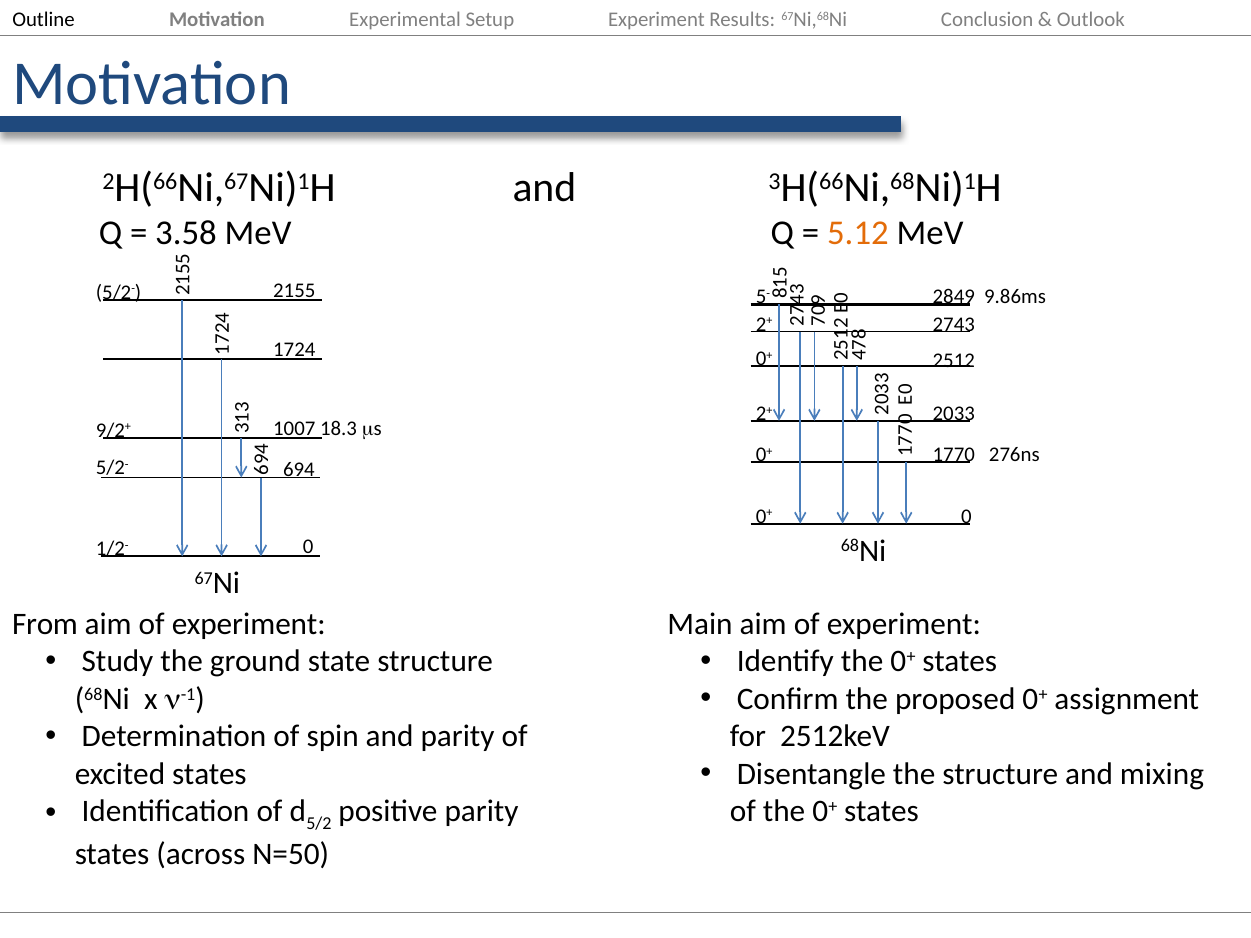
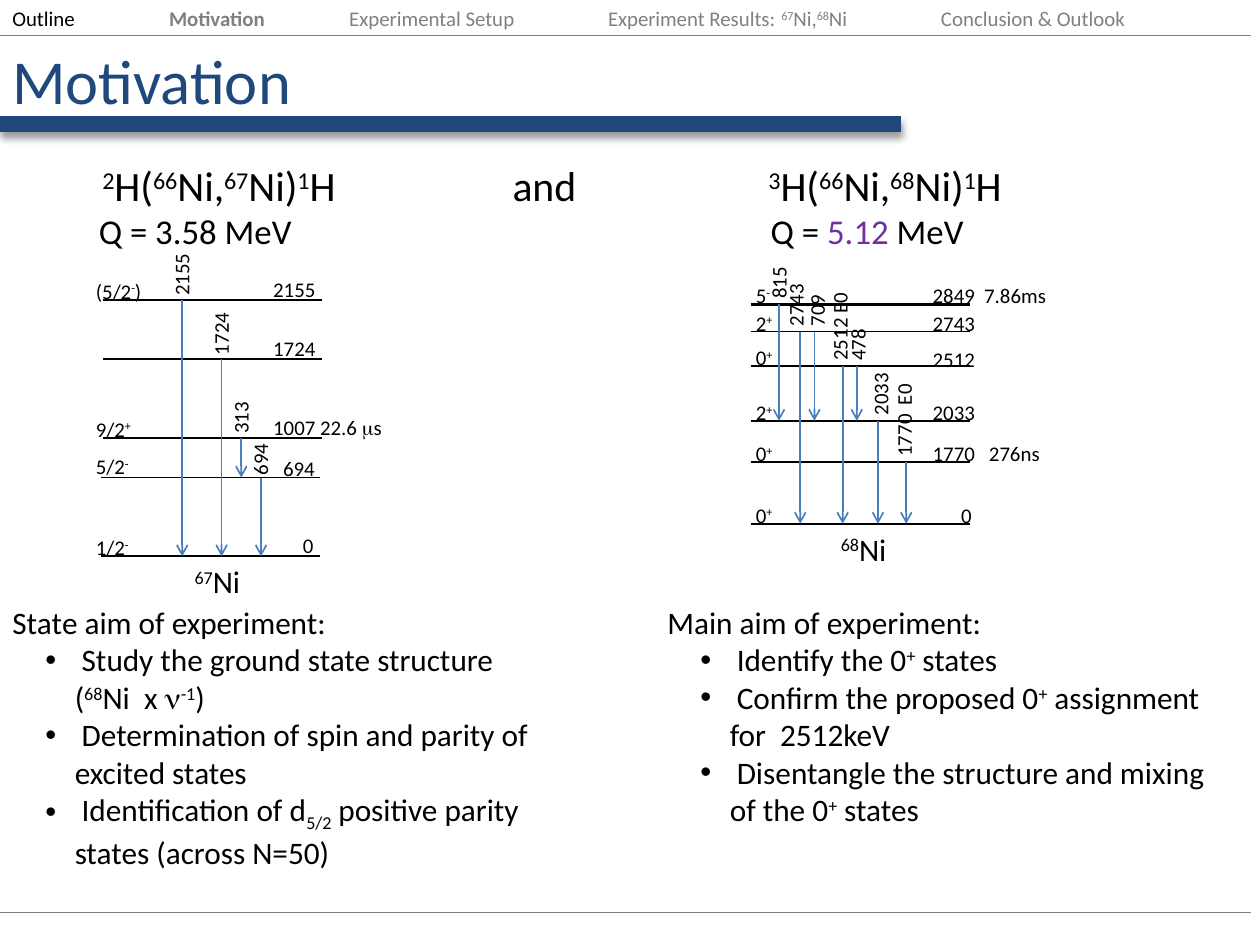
5.12 colour: orange -> purple (858, 233)
9.86ms: 9.86ms -> 7.86ms (1015, 297)
18.3: 18.3 -> 22.6 (338, 429)
From: From -> State (45, 624)
